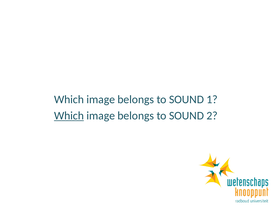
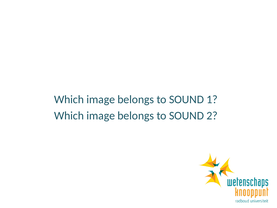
Which underline: present -> none (69, 116)
